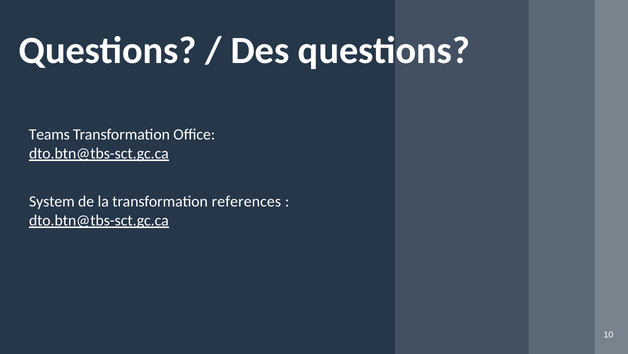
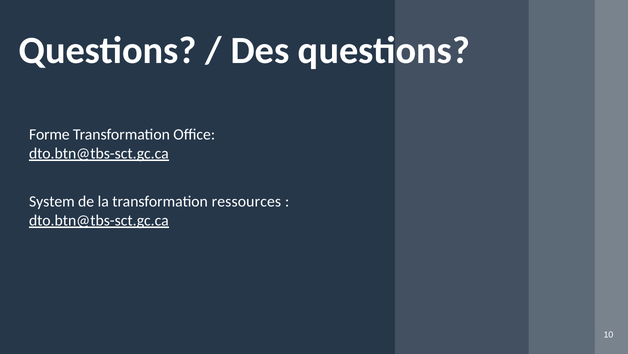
Teams: Teams -> Forme (49, 134)
references: references -> ressources (246, 201)
